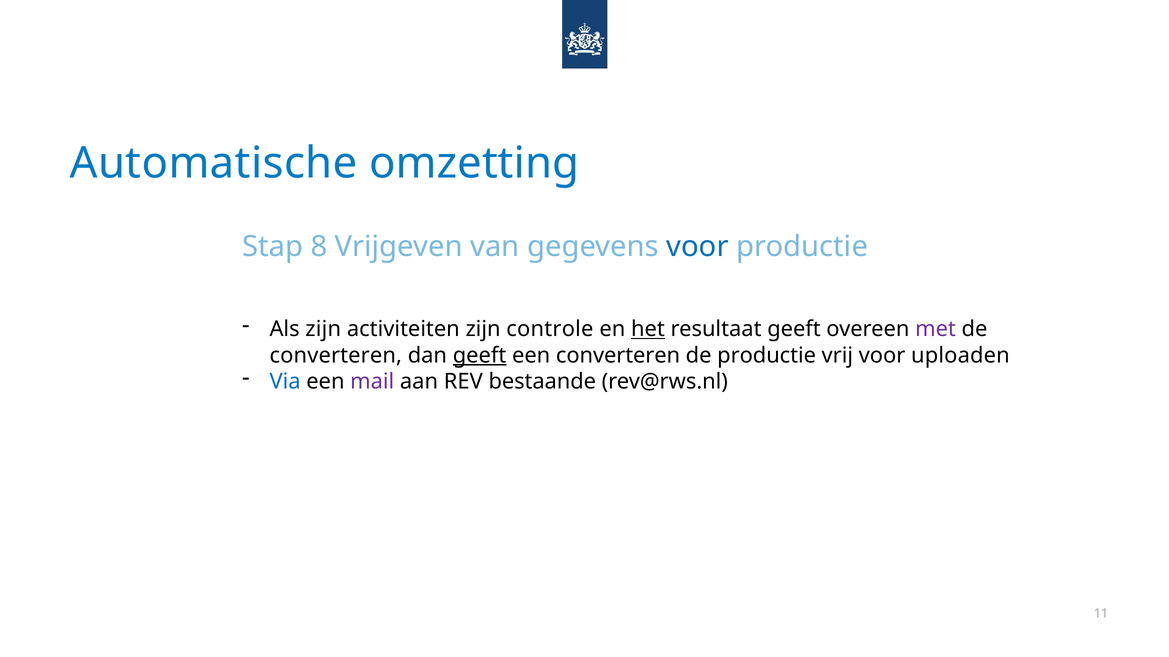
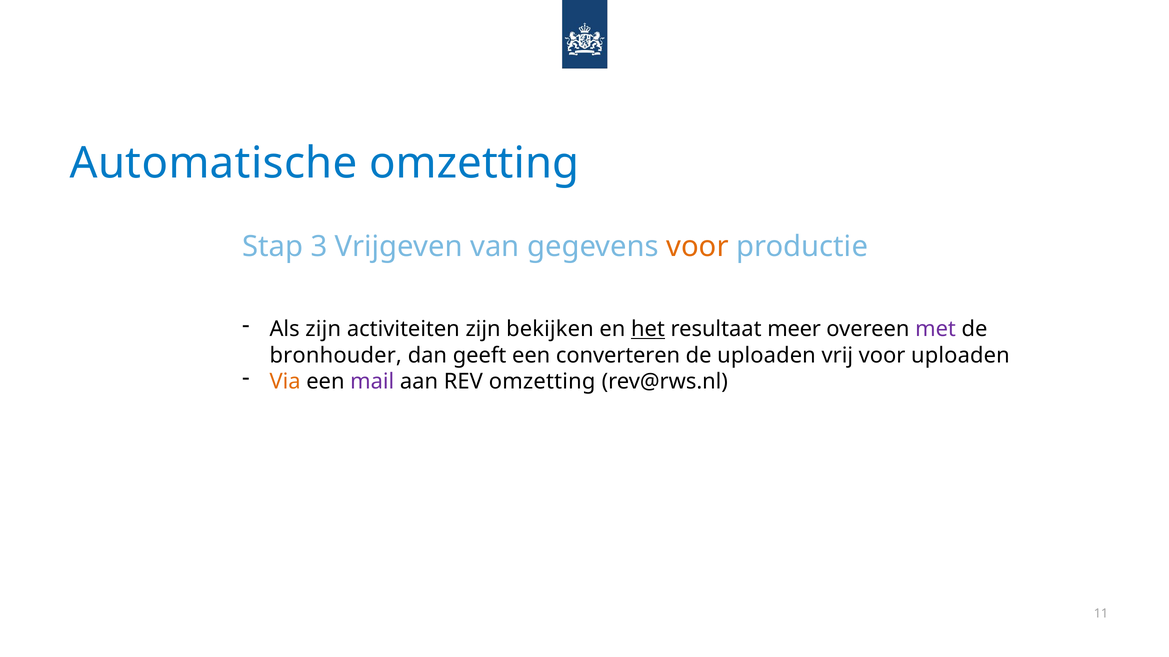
8: 8 -> 3 (319, 247)
voor colour: blue -> orange (698, 247)
controle: controle -> bekijken (550, 329)
resultaat geeft: geeft -> meer (794, 329)
converteren: converteren -> bronhouder (336, 356)
geeft underline: present -> none (480, 356)
de productie: productie -> uploaden (767, 356)
Via colour: blue -> orange (285, 382)
REV bestaande: bestaande -> omzetting (542, 382)
